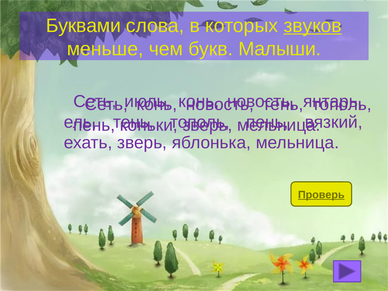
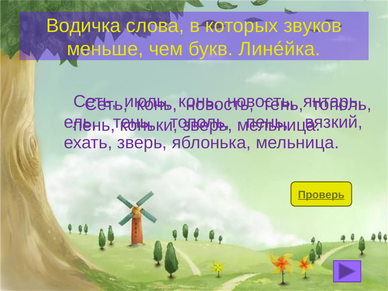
Буквами: Буквами -> Водичка (83, 26)
звуков underline: present -> none (313, 26)
Малыши: Малыши -> Линéйка (280, 49)
